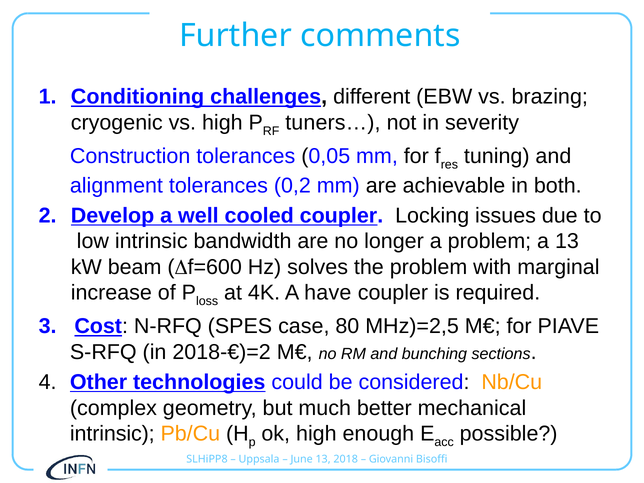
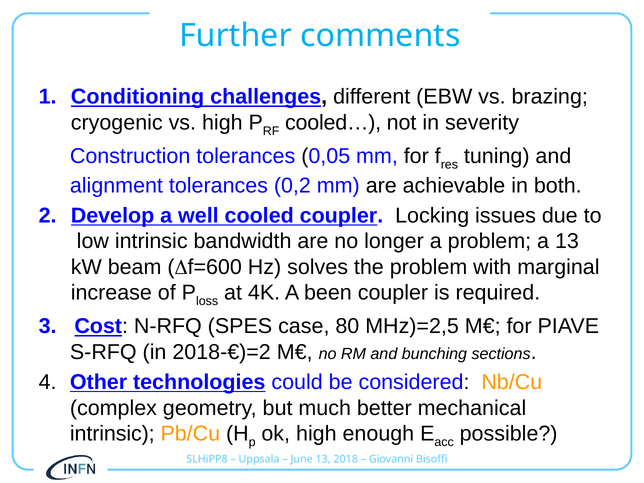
tuners…: tuners… -> cooled… (333, 123)
have: have -> been (328, 293)
